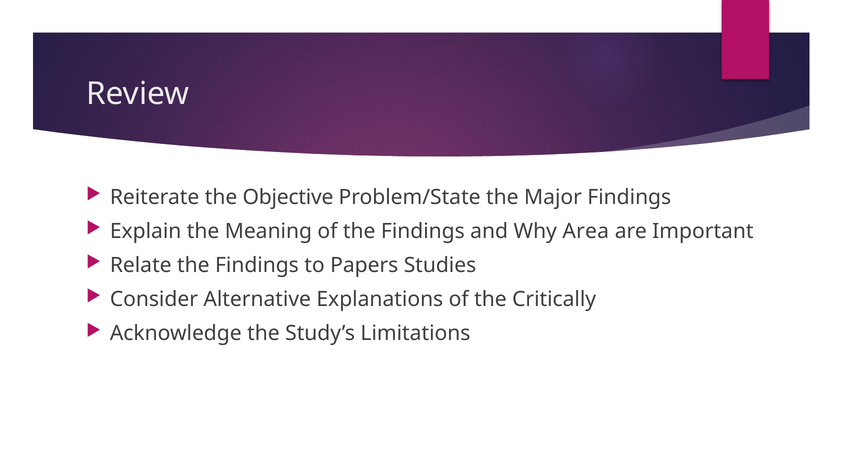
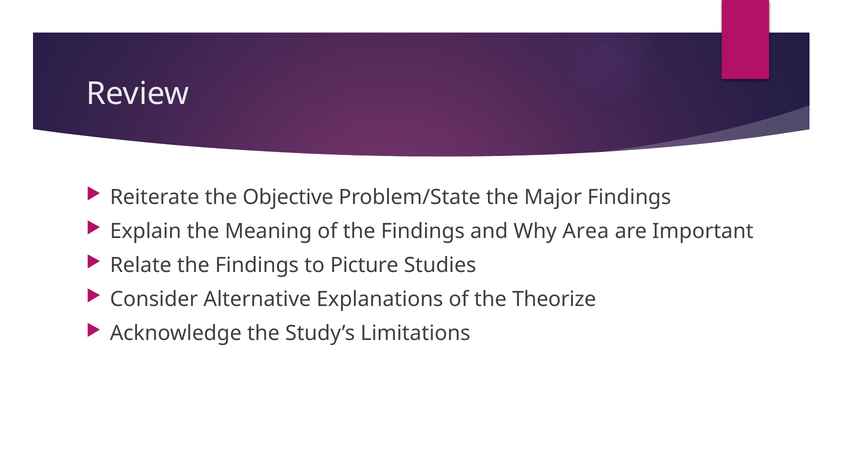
Papers: Papers -> Picture (364, 265)
Critically: Critically -> Theorize (554, 300)
